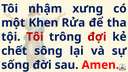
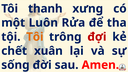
nhậm: nhậm -> thanh (45, 9)
Khen: Khen -> Luôn (43, 23)
Tôi colour: red -> orange (35, 37)
sông: sông -> xuân (48, 51)
